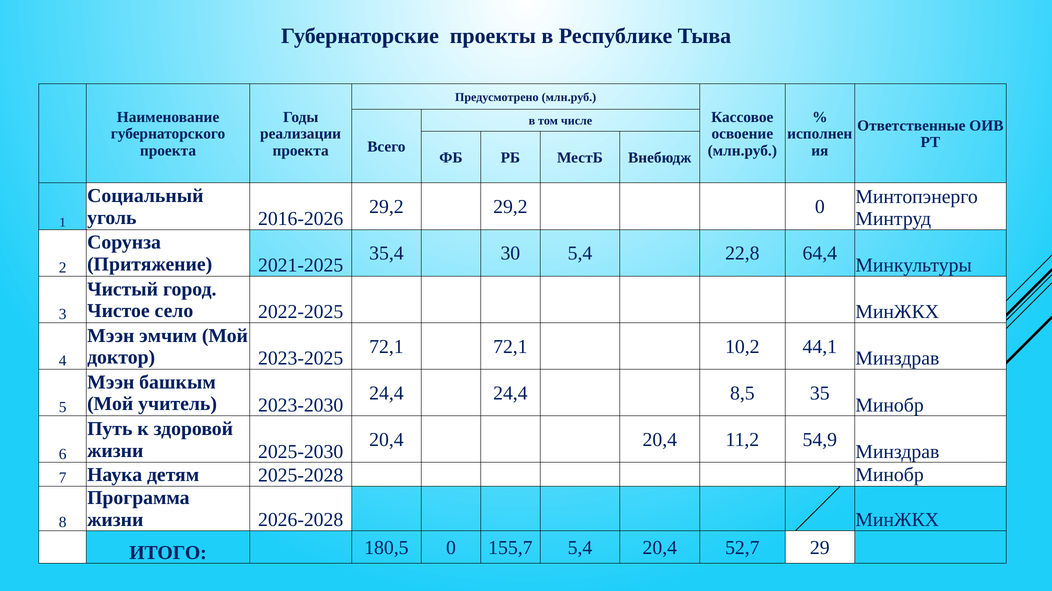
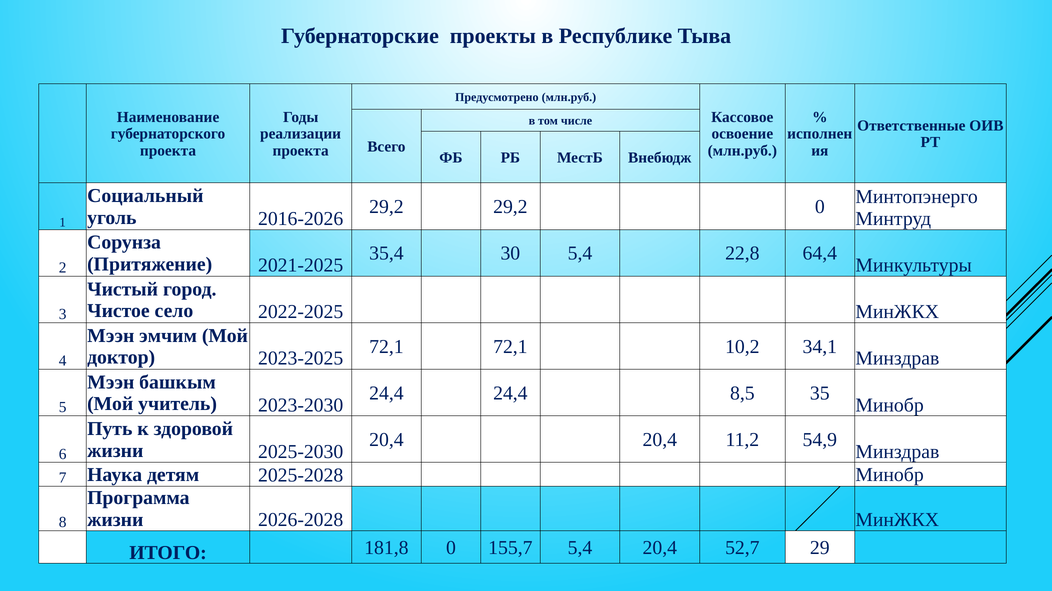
44,1: 44,1 -> 34,1 (820, 347)
180,5: 180,5 -> 181,8 (386, 548)
